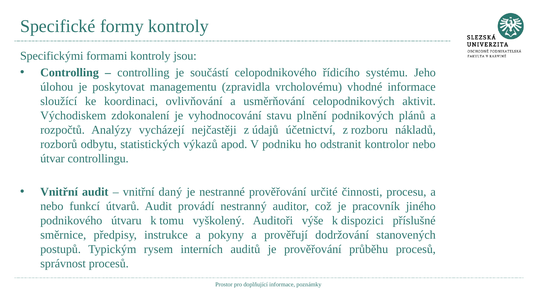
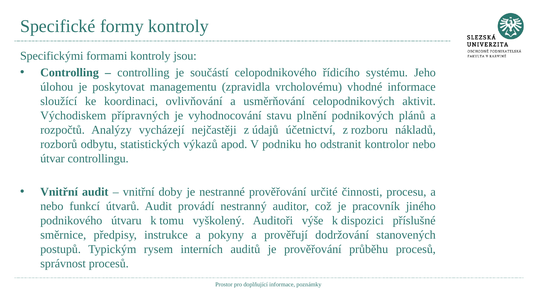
zdokonalení: zdokonalení -> přípravných (140, 116)
daný: daný -> doby (170, 192)
